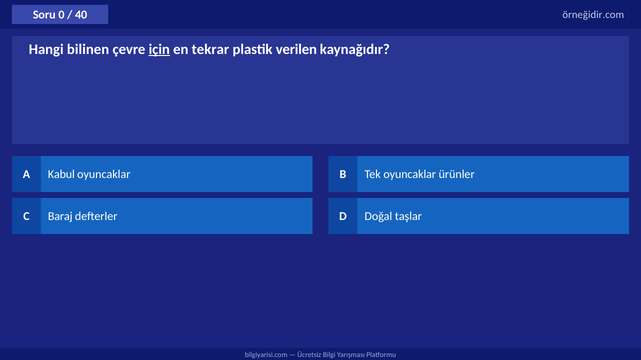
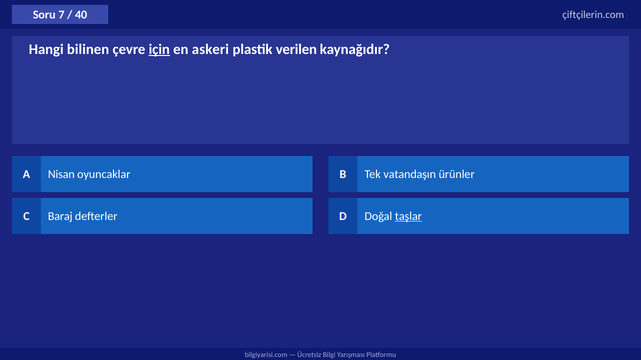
0: 0 -> 7 (61, 15)
örneğidir.com: örneğidir.com -> çiftçilerin.com (593, 15)
tekrar: tekrar -> askeri (210, 49)
Kabul: Kabul -> Nisan (61, 174)
Tek oyuncaklar: oyuncaklar -> vatandaşın (410, 174)
taşlar underline: none -> present (408, 216)
